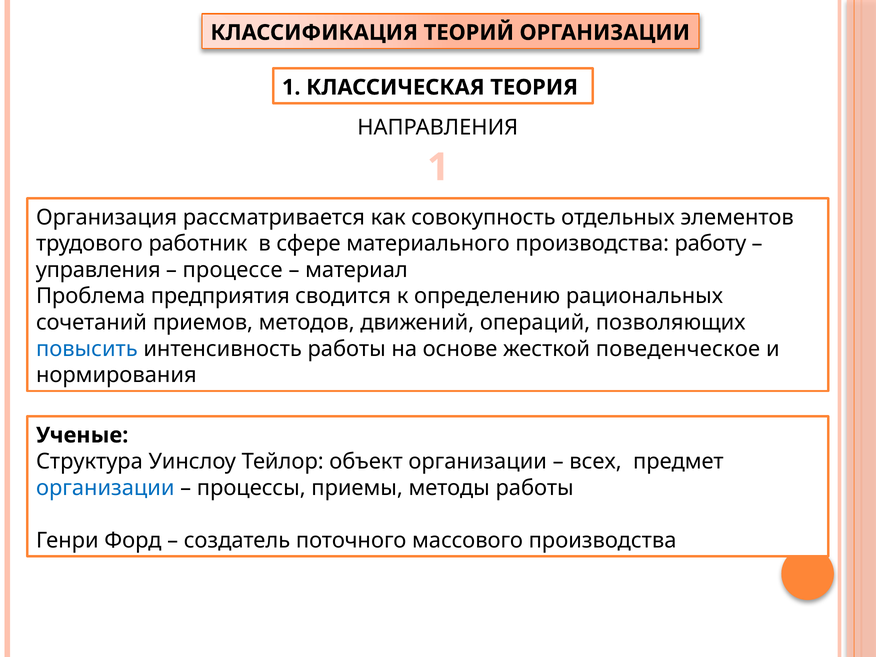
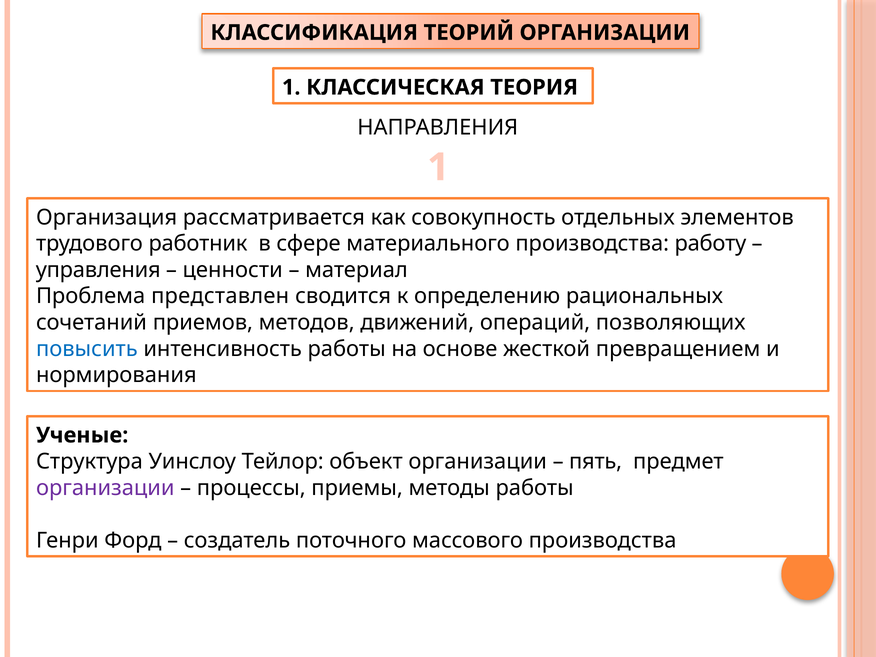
процессе: процессе -> ценности (233, 270)
предприятия: предприятия -> представлен (220, 296)
поведенческое: поведенческое -> превращением (678, 349)
всех: всех -> пять (596, 462)
организации colour: blue -> purple (105, 488)
